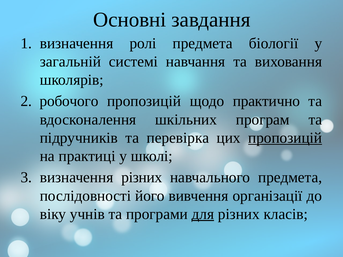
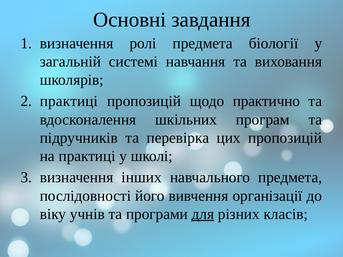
робочого: робочого -> практиці (69, 101)
пропозицій underline: present -> none (285, 138)
визначення різних: різних -> інших (142, 178)
